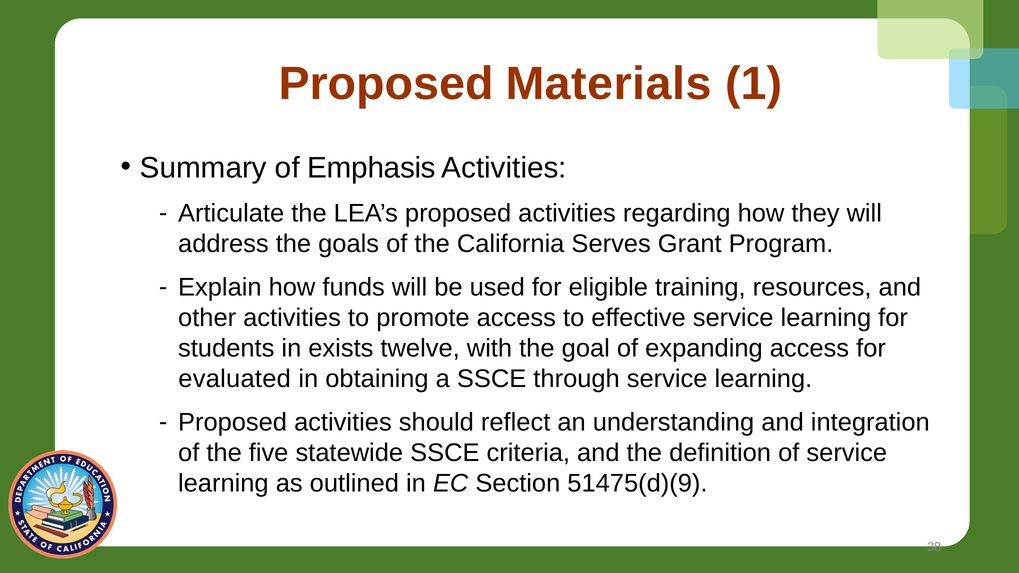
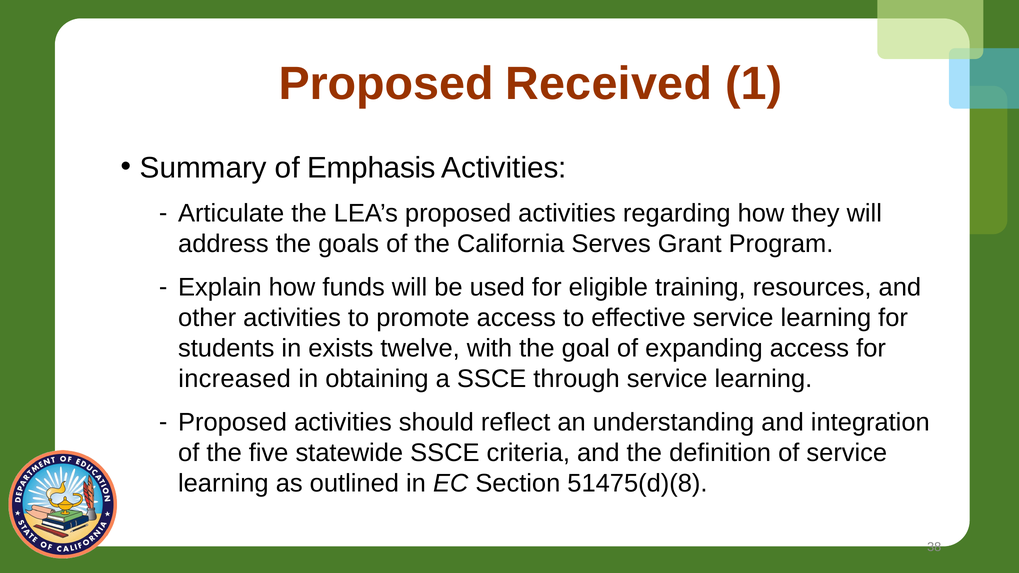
Materials: Materials -> Received (609, 84)
evaluated: evaluated -> increased (235, 379)
51475(d)(9: 51475(d)(9 -> 51475(d)(8 (637, 483)
